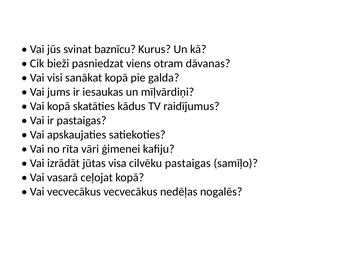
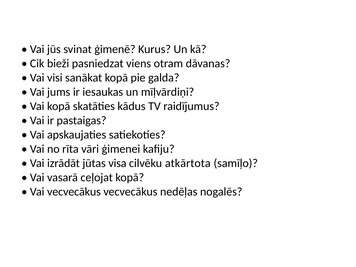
baznīcu: baznīcu -> ģimenē (115, 49)
cilvēku pastaigas: pastaigas -> atkārtota (188, 163)
